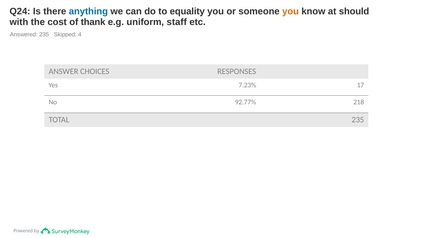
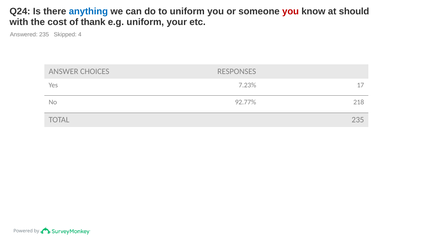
to equality: equality -> uniform (187, 11)
you colour: orange -> red (291, 11)
staff: staff -> your (177, 22)
